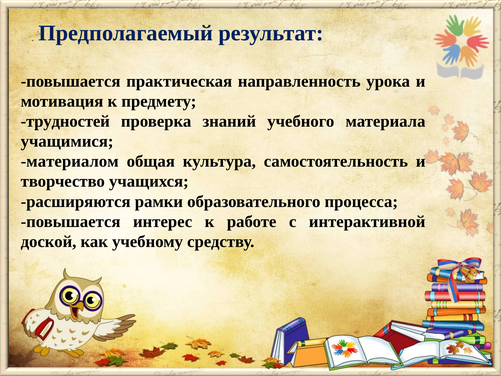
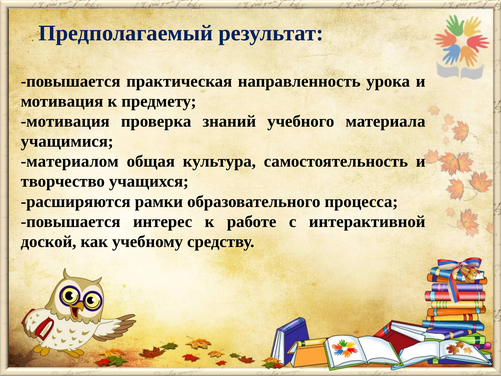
трудностей: трудностей -> мотивация (65, 121)
